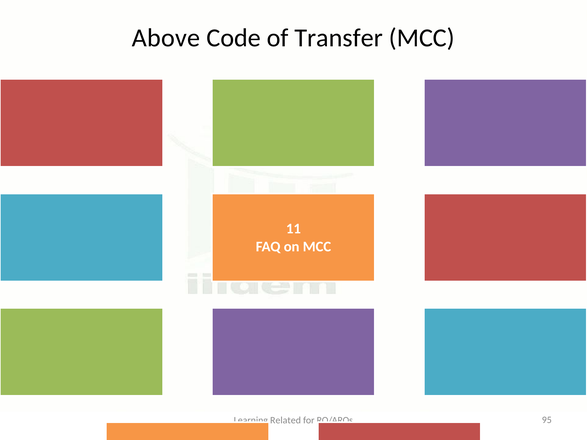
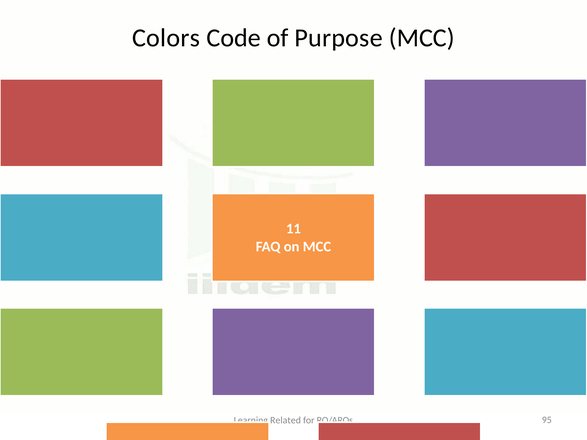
Above: Above -> Colors (166, 38)
Transfer: Transfer -> Purpose (339, 38)
